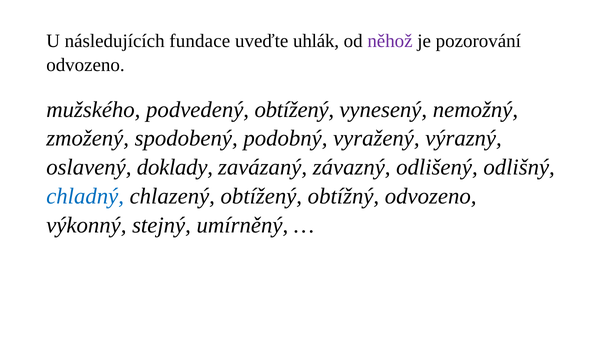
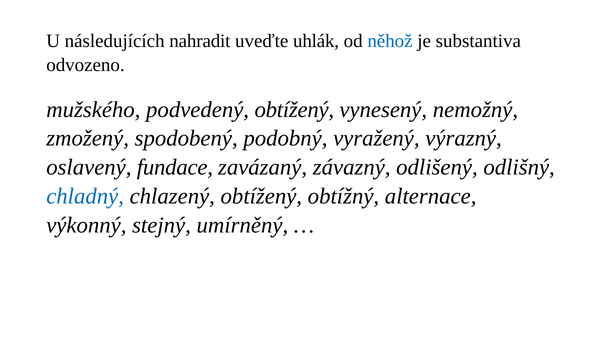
fundace: fundace -> nahradit (200, 41)
něhož colour: purple -> blue (390, 41)
pozorování: pozorování -> substantiva (478, 41)
doklady: doklady -> fundace (175, 168)
obtížný odvozeno: odvozeno -> alternace (431, 197)
